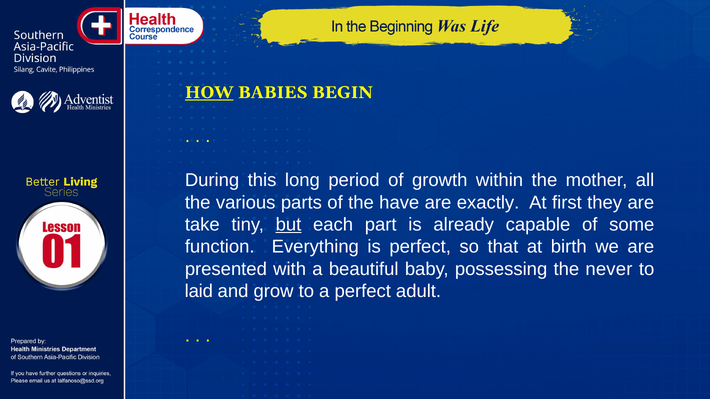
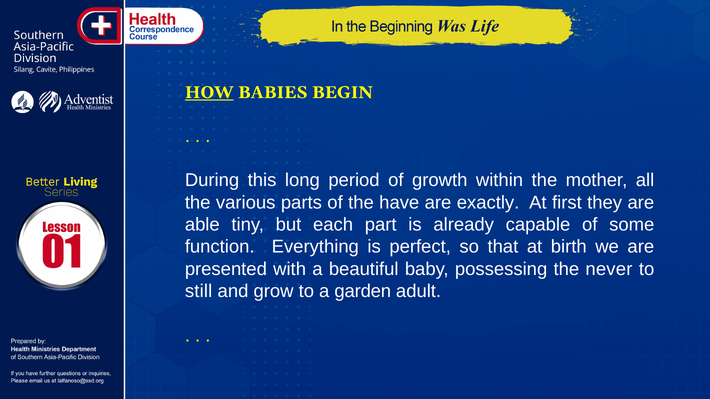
take: take -> able (202, 225)
but underline: present -> none (288, 225)
laid: laid -> still (199, 291)
a perfect: perfect -> garden (363, 291)
